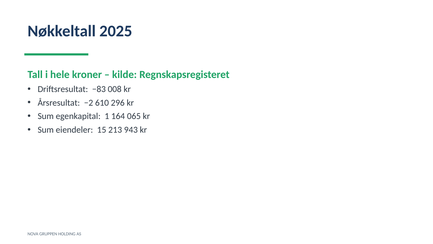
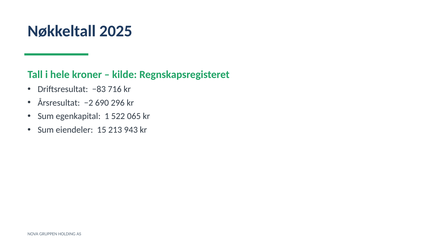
008: 008 -> 716 (115, 89)
610: 610 -> 690 (102, 103)
164: 164 -> 522 (118, 116)
